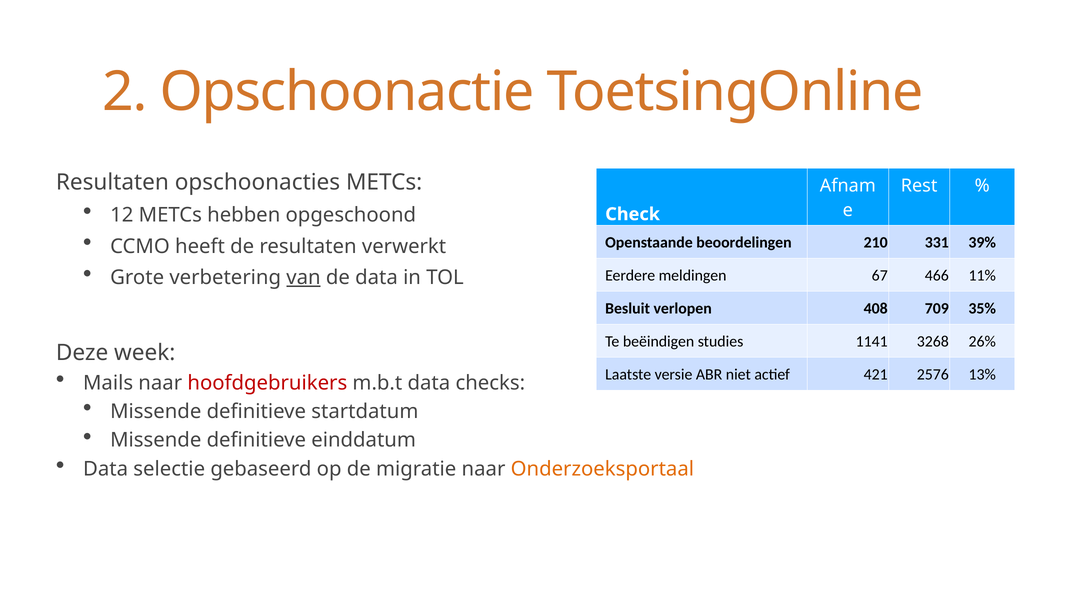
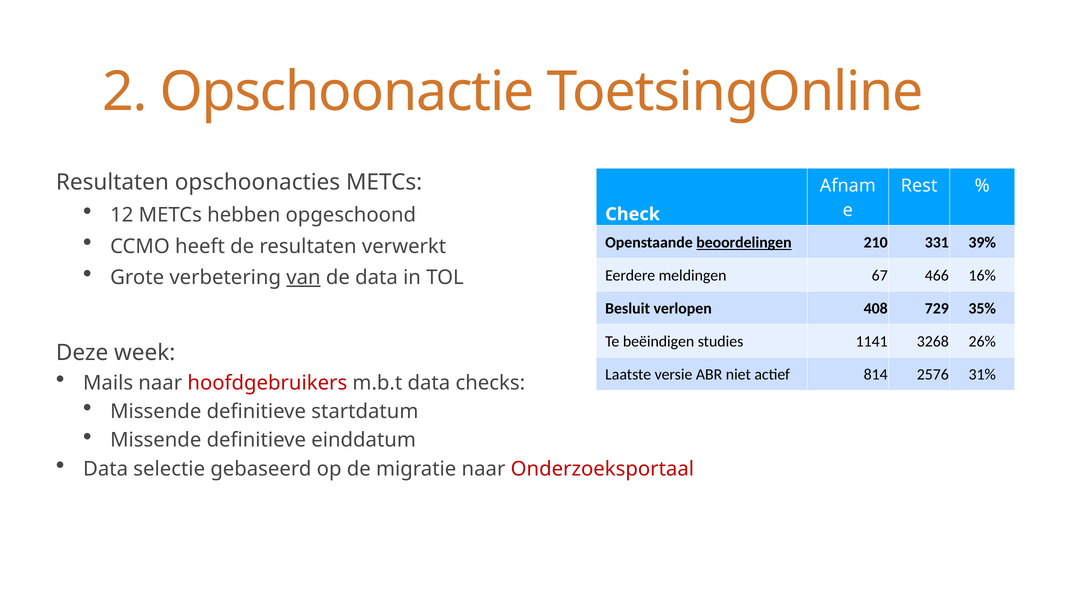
beoordelingen underline: none -> present (744, 243)
11%: 11% -> 16% (982, 276)
709: 709 -> 729 (937, 309)
421: 421 -> 814 (876, 375)
13%: 13% -> 31% (982, 375)
Onderzoeksportaal colour: orange -> red (602, 469)
